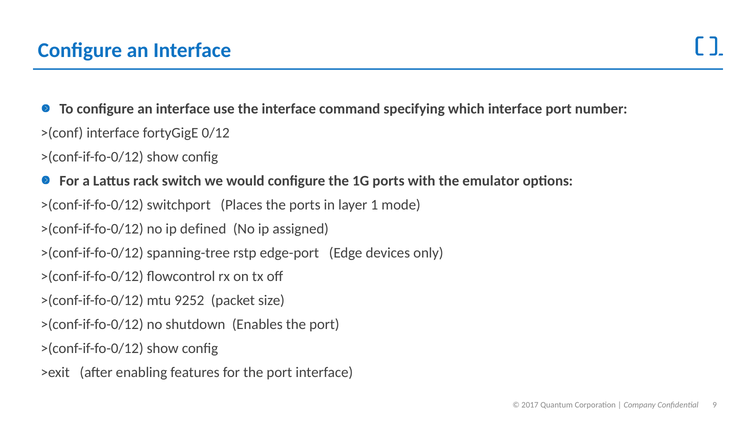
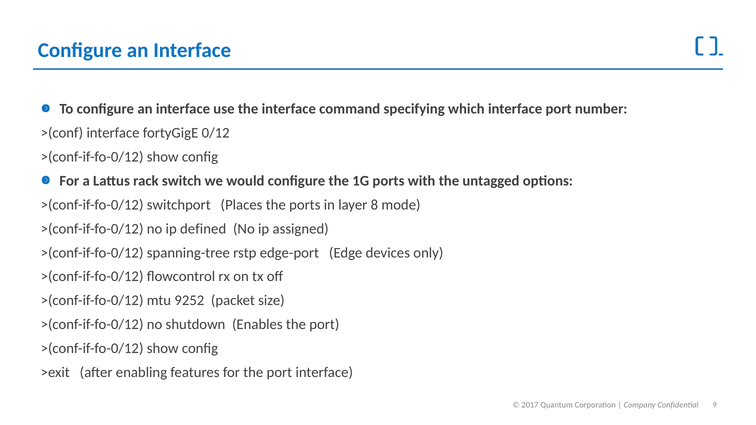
emulator: emulator -> untagged (491, 181)
1: 1 -> 8 (374, 205)
